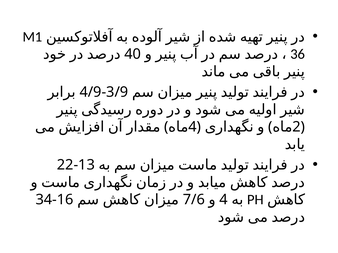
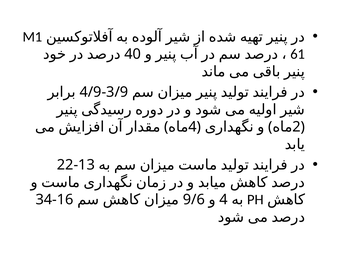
36: 36 -> 61 (298, 54)
7/6: 7/6 -> 9/6 (194, 200)
